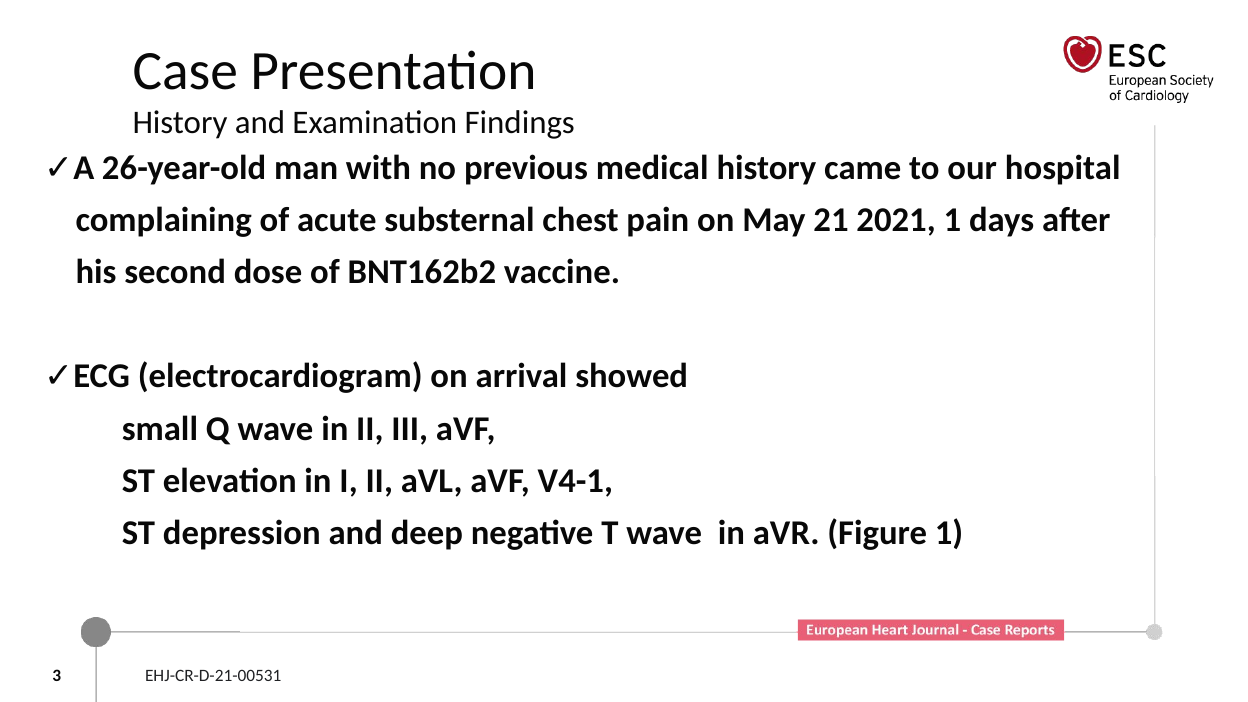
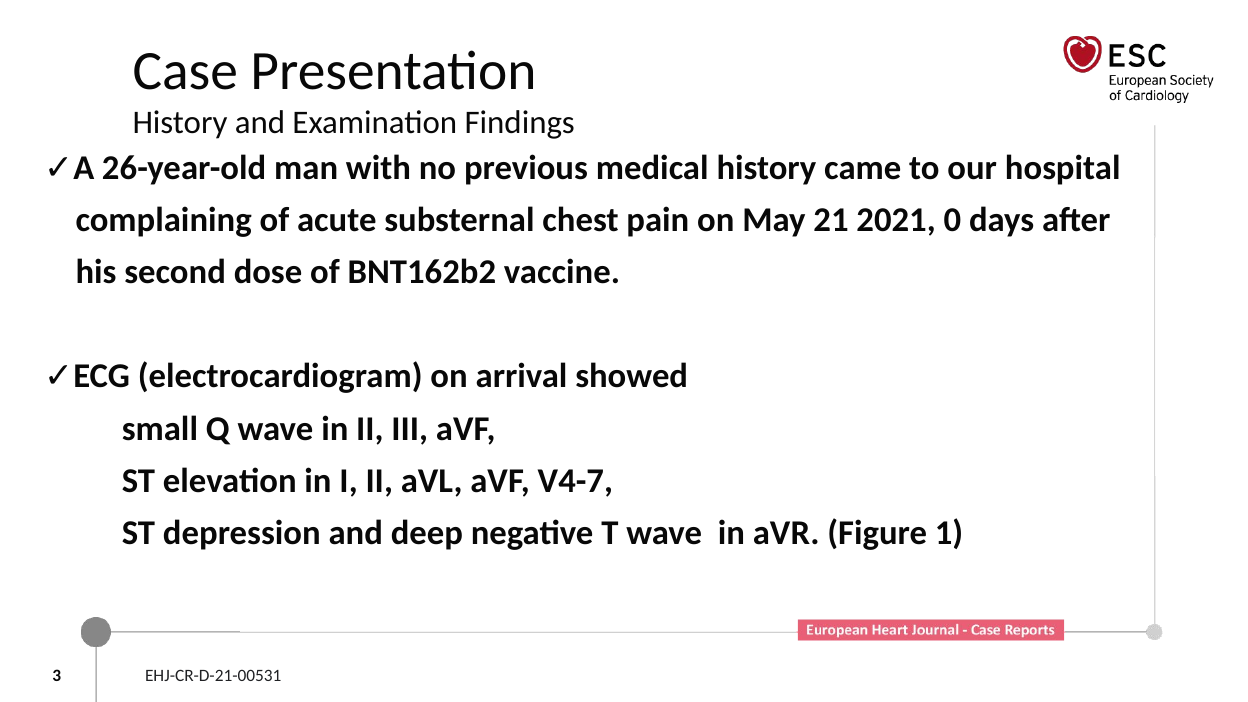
2021 1: 1 -> 0 (952, 220)
V4-1: V4-1 -> V4-7 (575, 481)
